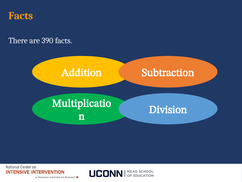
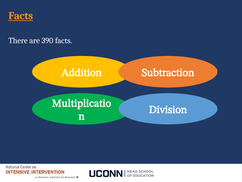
Facts underline: none -> present (21, 16)
